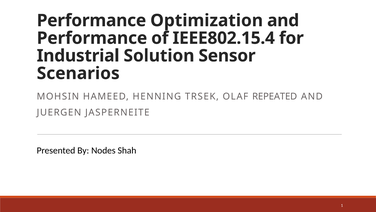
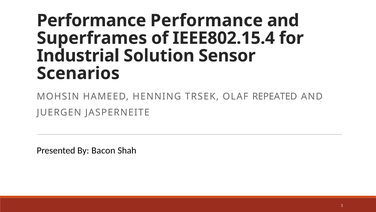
Performance Optimization: Optimization -> Performance (207, 20)
Performance: Performance -> Superframes (92, 38)
Nodes: Nodes -> Bacon (103, 150)
